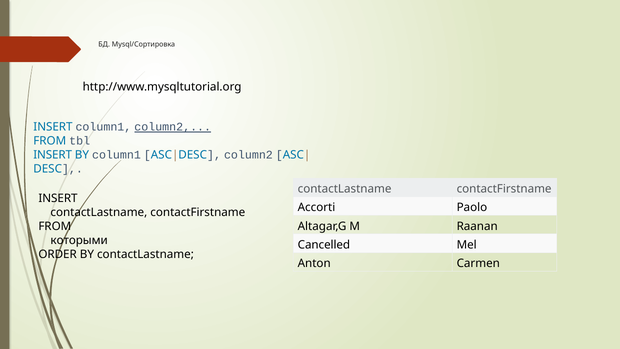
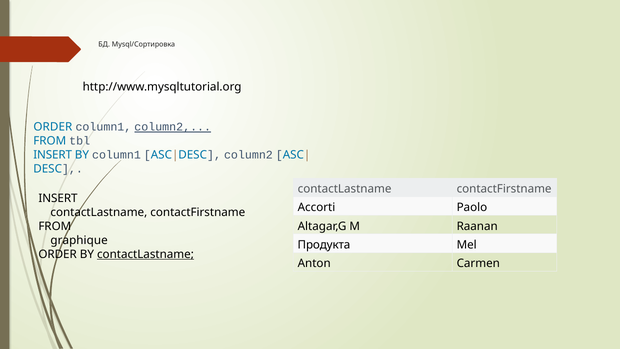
INSERT: INSERT -> ORDER (53, 127)
которыми: которыми -> graphique (79, 240)
Cancelled: Cancelled -> Продукта (324, 245)
contactLastname underline: none -> present (145, 254)
